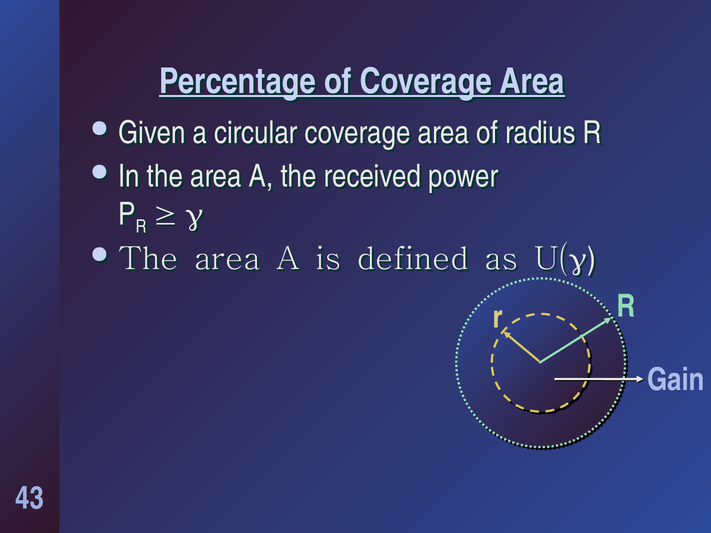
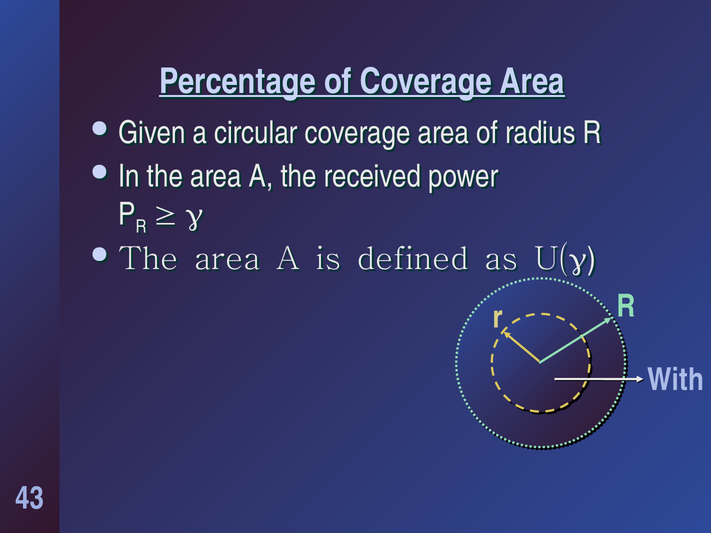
Gain: Gain -> With (676, 380)
